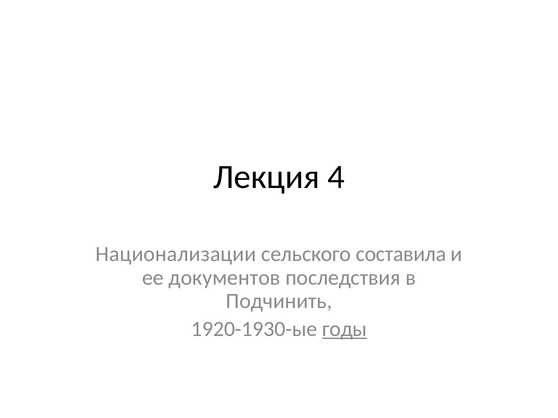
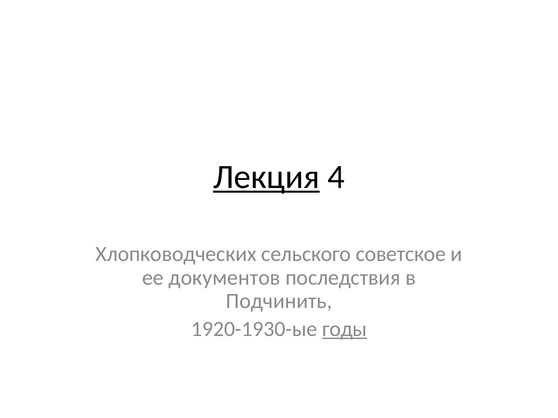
Лекция underline: none -> present (266, 177)
Национализации: Национализации -> Хлопководческих (176, 254)
составила: составила -> советское (401, 254)
